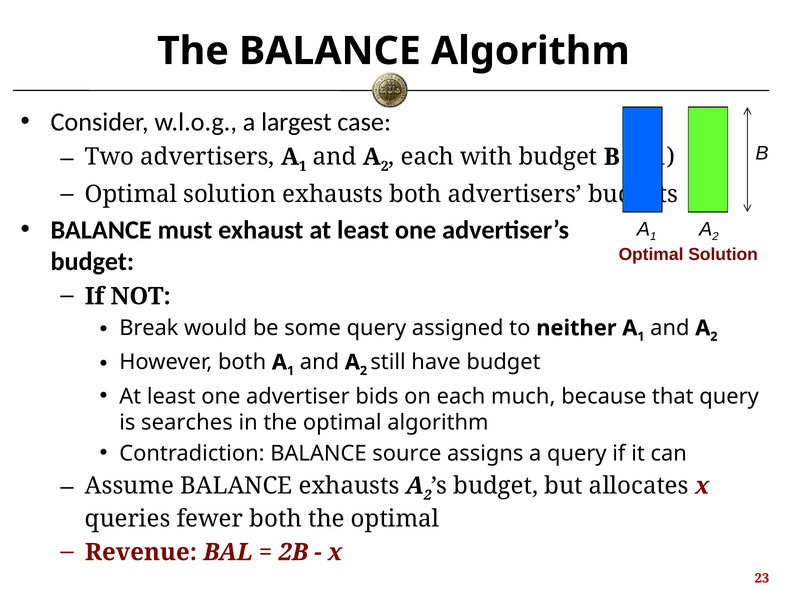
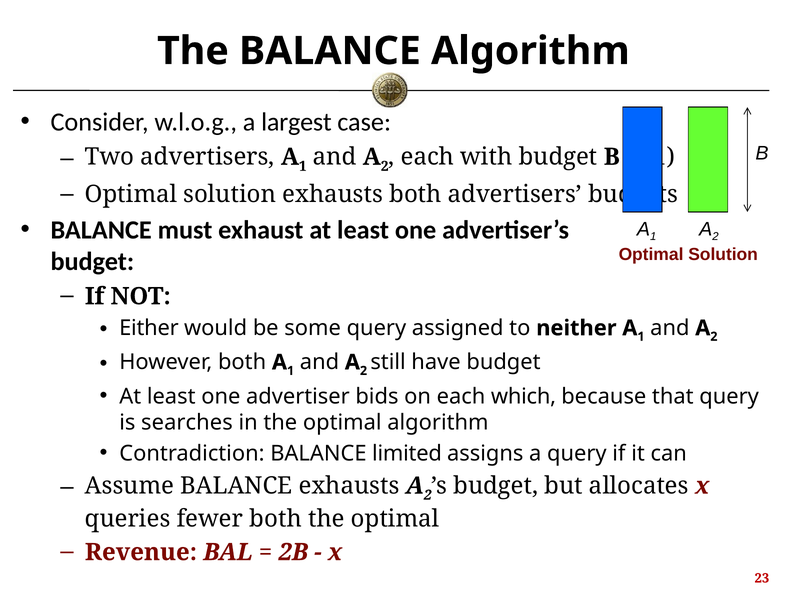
Break: Break -> Either (149, 328)
much: much -> which (523, 397)
source: source -> limited (407, 453)
